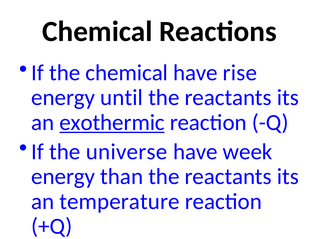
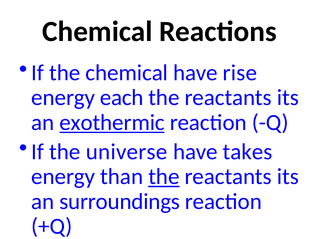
until: until -> each (122, 98)
week: week -> takes (248, 152)
the underline: none -> present (164, 177)
temperature: temperature -> surroundings (120, 202)
